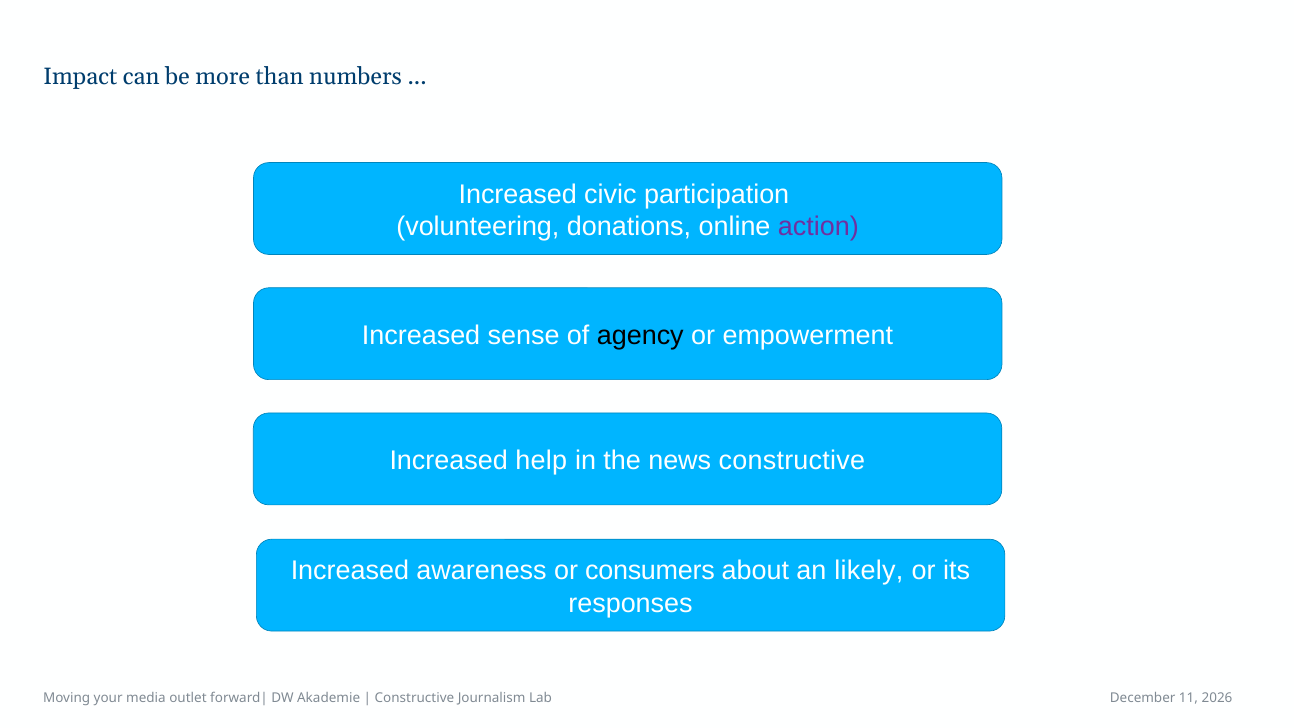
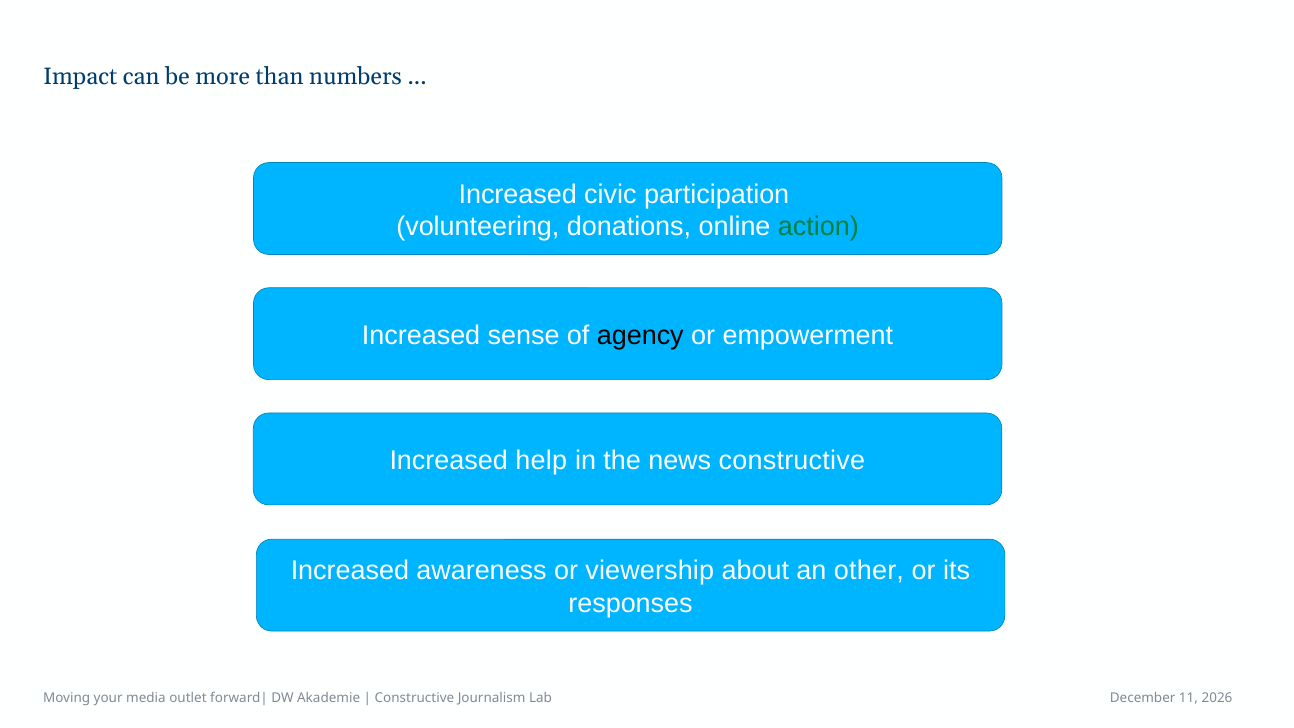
action colour: purple -> green (818, 227)
consumers: consumers -> viewership (650, 571)
likely: likely -> other (869, 571)
